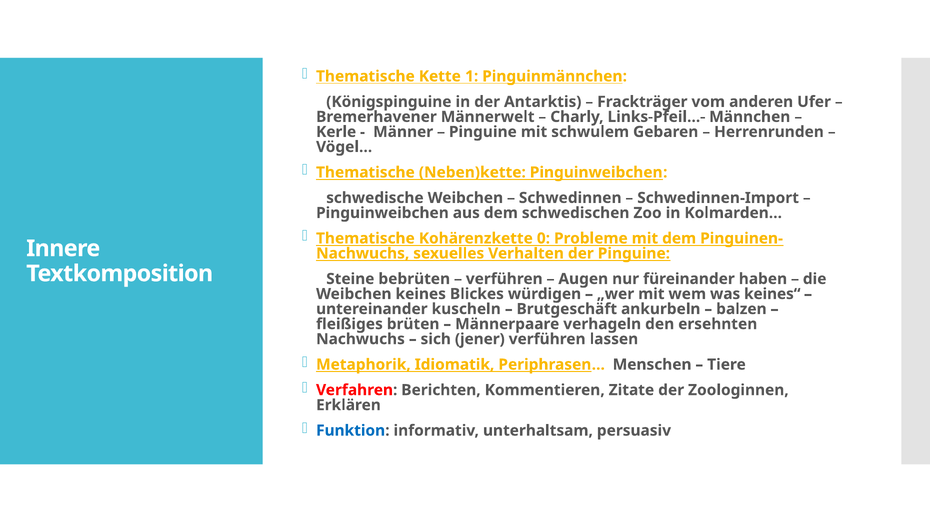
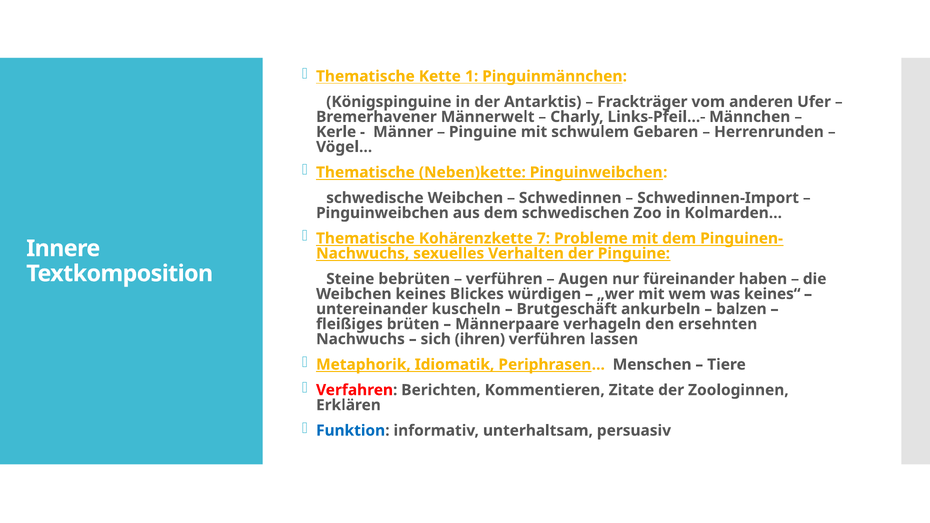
0: 0 -> 7 (543, 238)
jener: jener -> ihren (480, 339)
